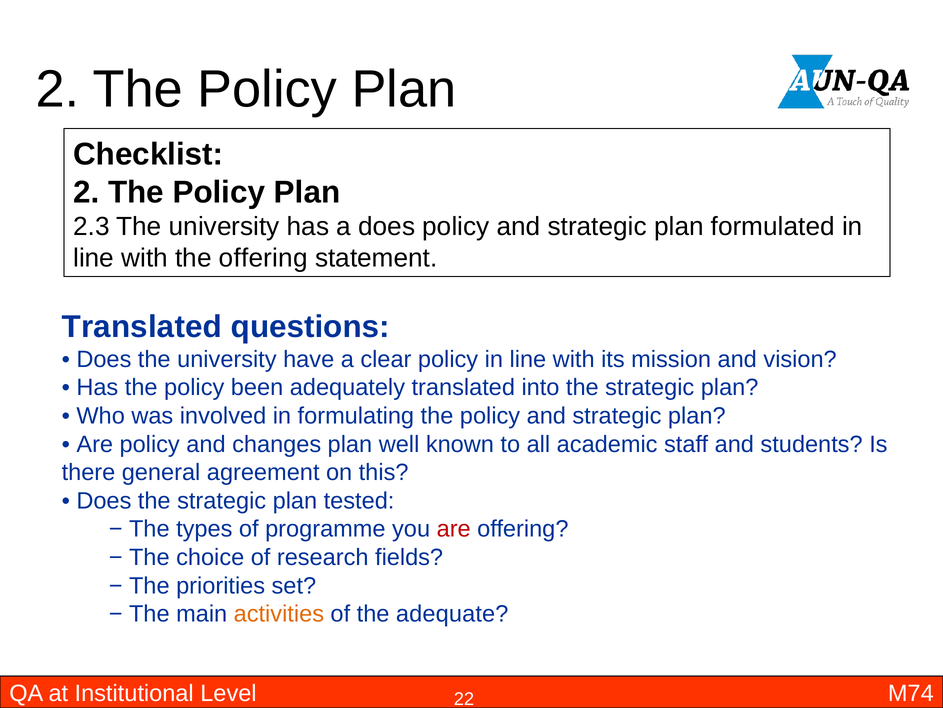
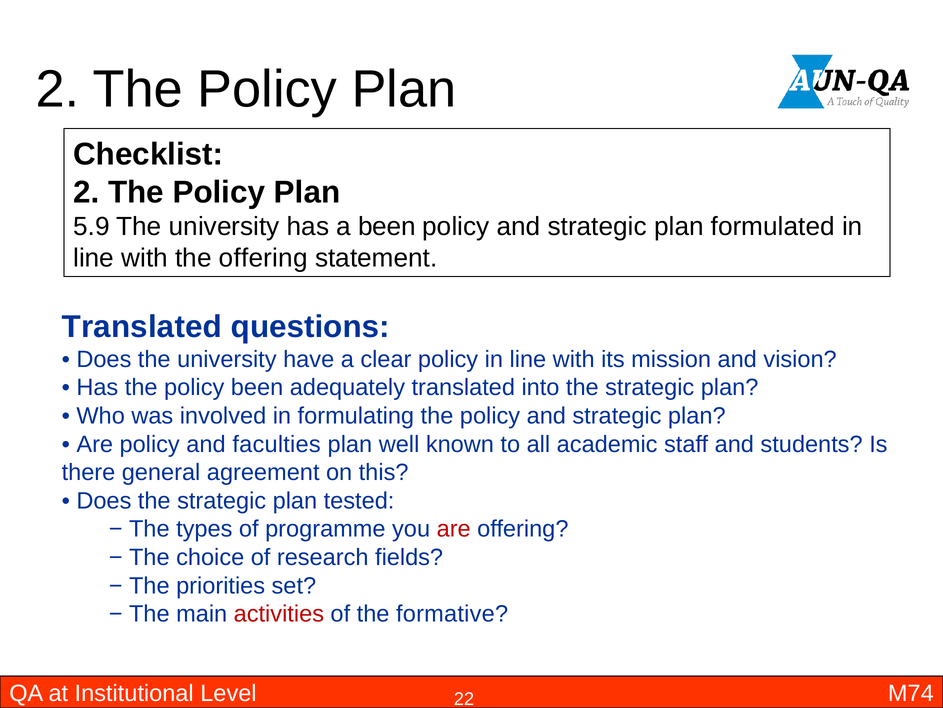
2.3: 2.3 -> 5.9 (91, 226)
a does: does -> been (387, 226)
changes: changes -> faculties (277, 444)
activities colour: orange -> red (279, 613)
adequate: adequate -> formative (452, 613)
